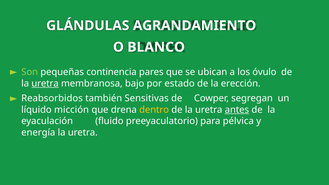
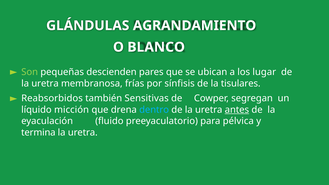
continencia: continencia -> descienden (112, 72)
óvulo: óvulo -> lugar (264, 72)
uretra underline: present -> none (45, 83)
bajo: bajo -> frías (135, 83)
estado: estado -> sínfisis (180, 83)
erección: erección -> tisulares (241, 83)
dentro colour: yellow -> light blue (154, 110)
energía: energía -> termina (38, 133)
